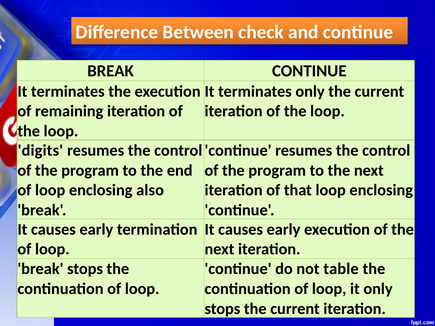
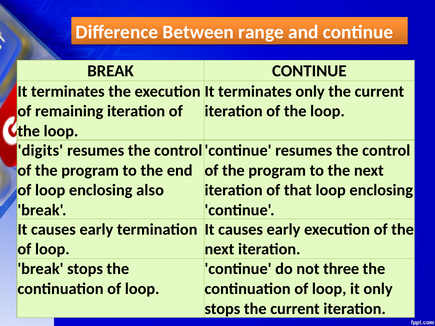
check: check -> range (261, 32)
table: table -> three (341, 269)
